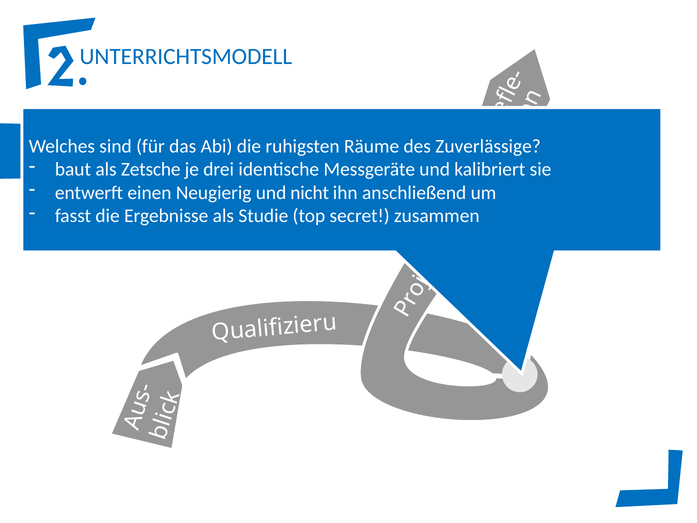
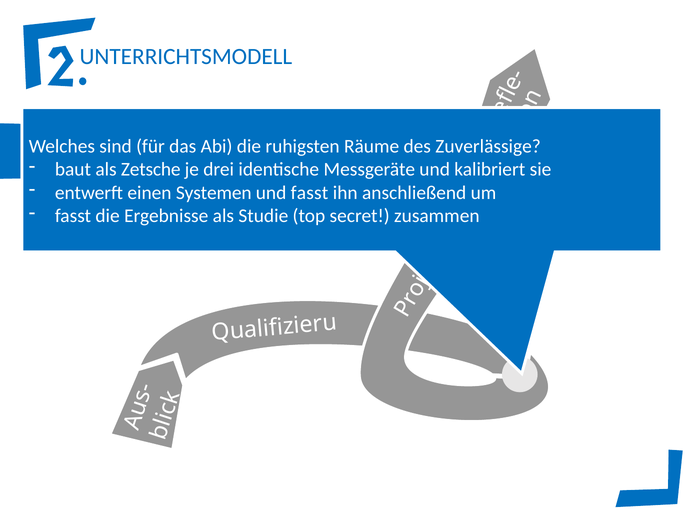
Neugierig: Neugierig -> Systemen (214, 193)
und nicht: nicht -> fasst (309, 193)
